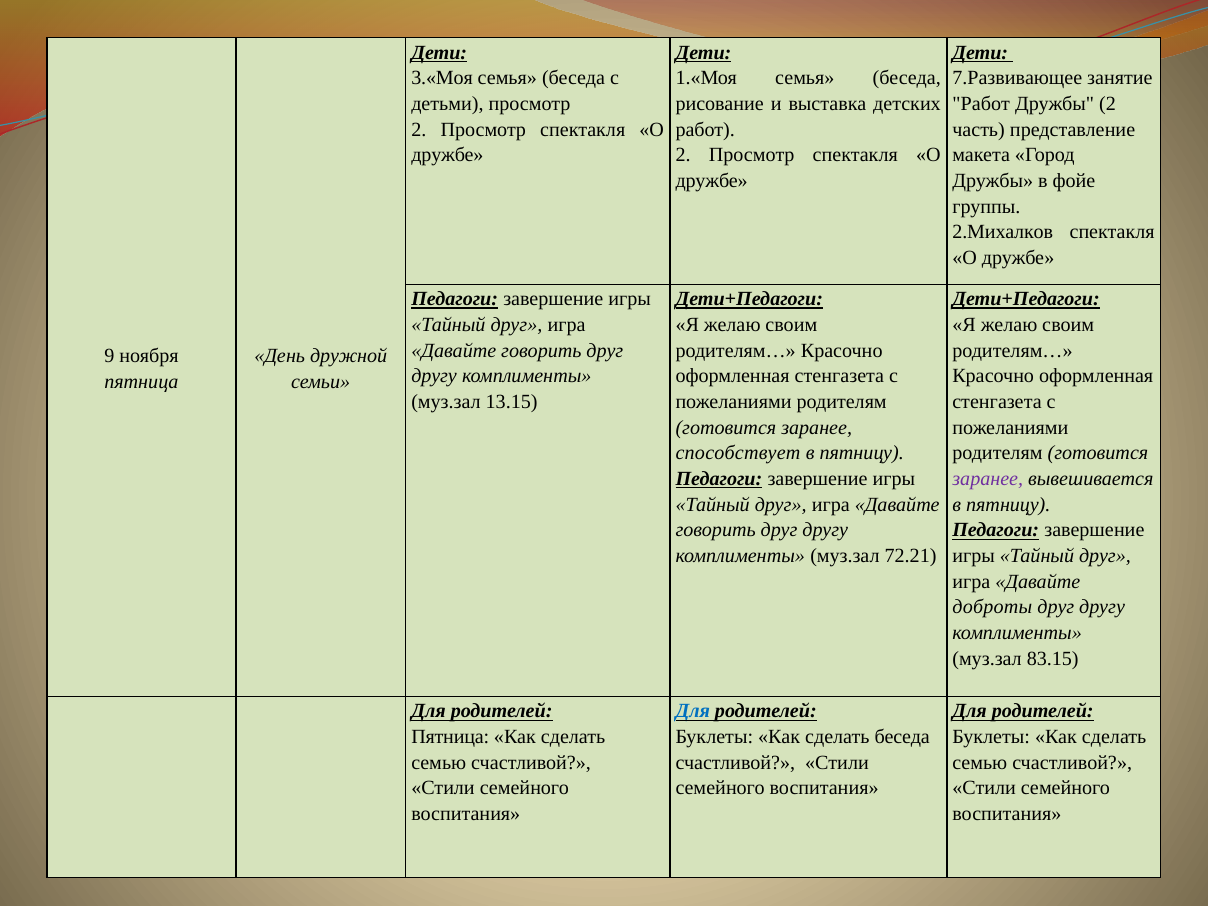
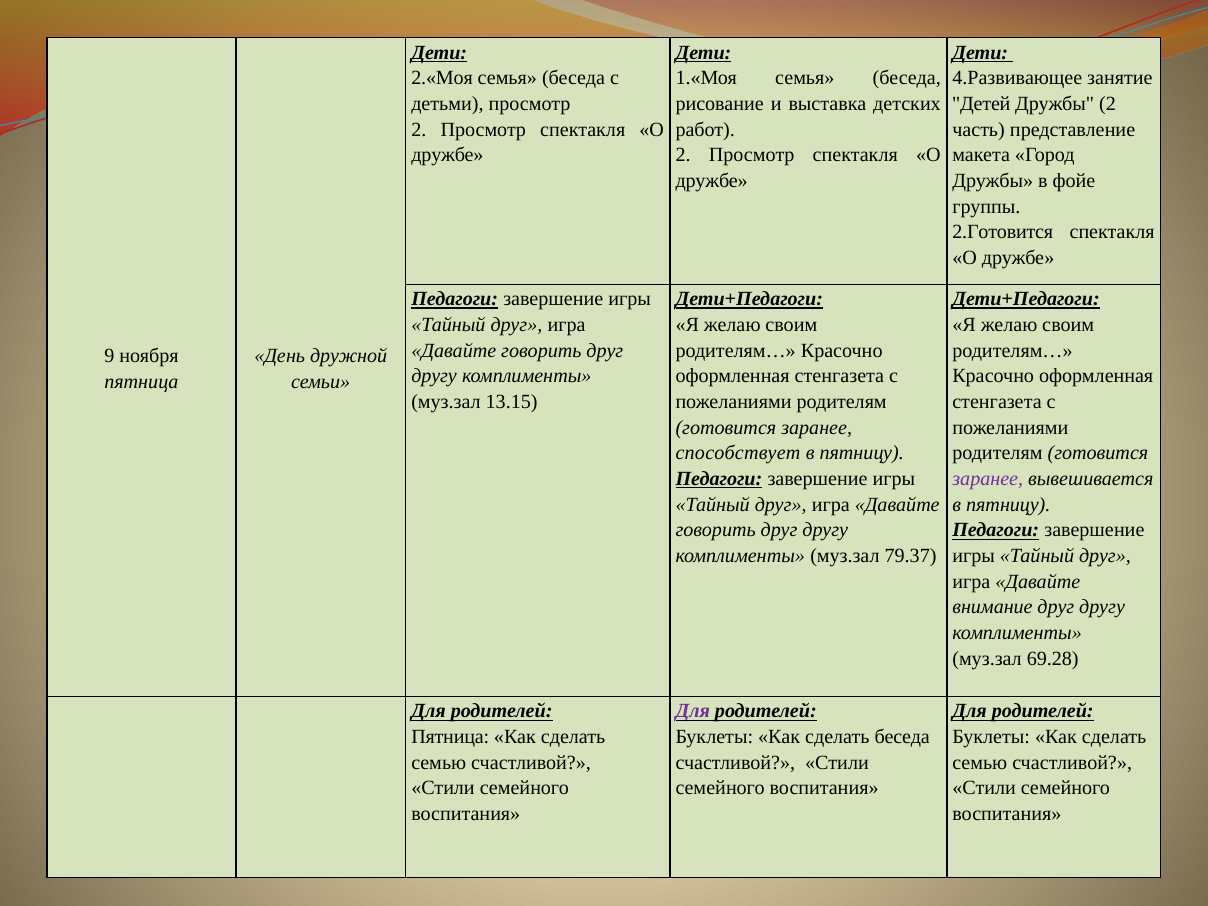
3.«Моя: 3.«Моя -> 2.«Моя (442, 78)
7.Развивающее: 7.Развивающее -> 4.Развивающее (1017, 78)
Работ: Работ -> Детей (981, 104)
2.Михалков: 2.Михалков -> 2.Готовится (1003, 232)
72.21: 72.21 -> 79.37 (911, 556)
доброты: доброты -> внимание (992, 607)
83.15: 83.15 -> 69.28 (1053, 659)
Для colour: blue -> purple (693, 711)
